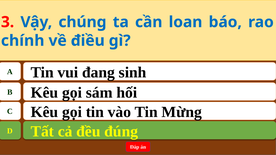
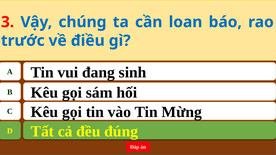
chính: chính -> trước (23, 41)
